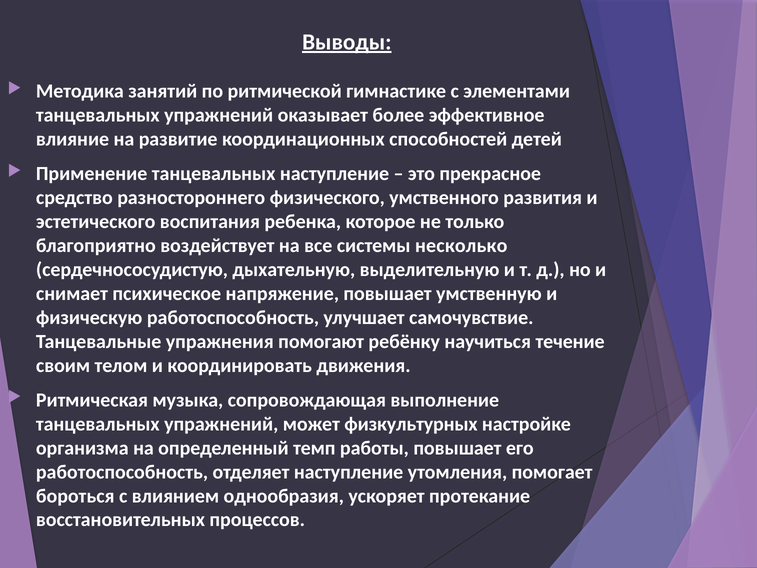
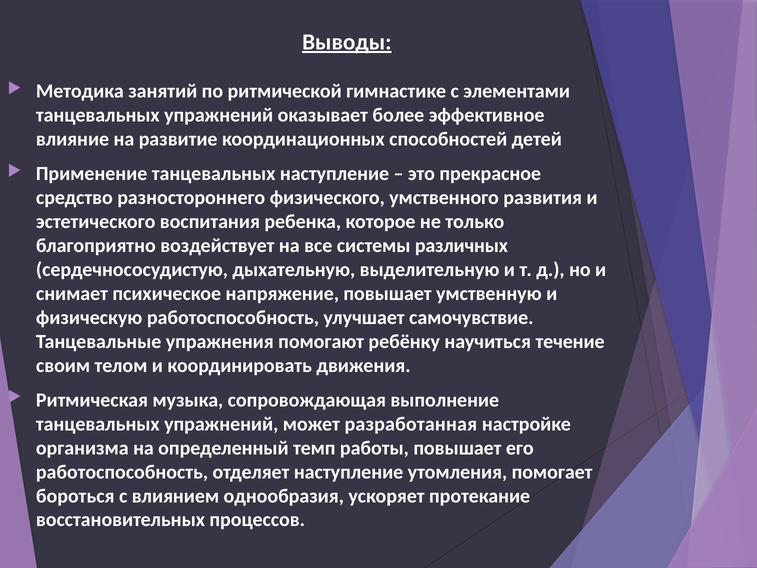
несколько: несколько -> различных (461, 246)
физкультурных: физкультурных -> разработанная (411, 424)
